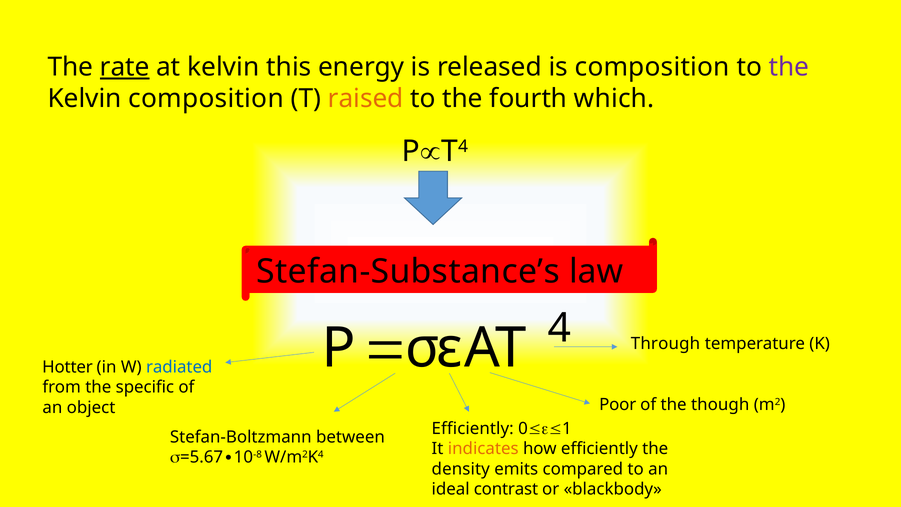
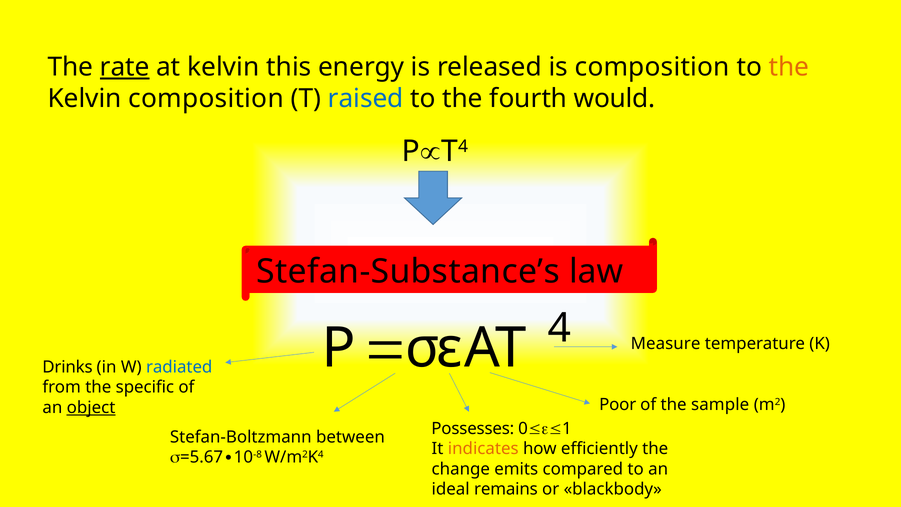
the colour: purple -> orange (789, 67)
raised colour: orange -> blue (366, 99)
which: which -> would (614, 99)
Through: Through -> Measure (666, 344)
Hotter: Hotter -> Drinks (67, 367)
though: though -> sample (720, 404)
object underline: none -> present (91, 407)
Efficiently: Efficiently -> Possesses (473, 428)
density: density -> change (461, 469)
contrast: contrast -> remains (506, 489)
